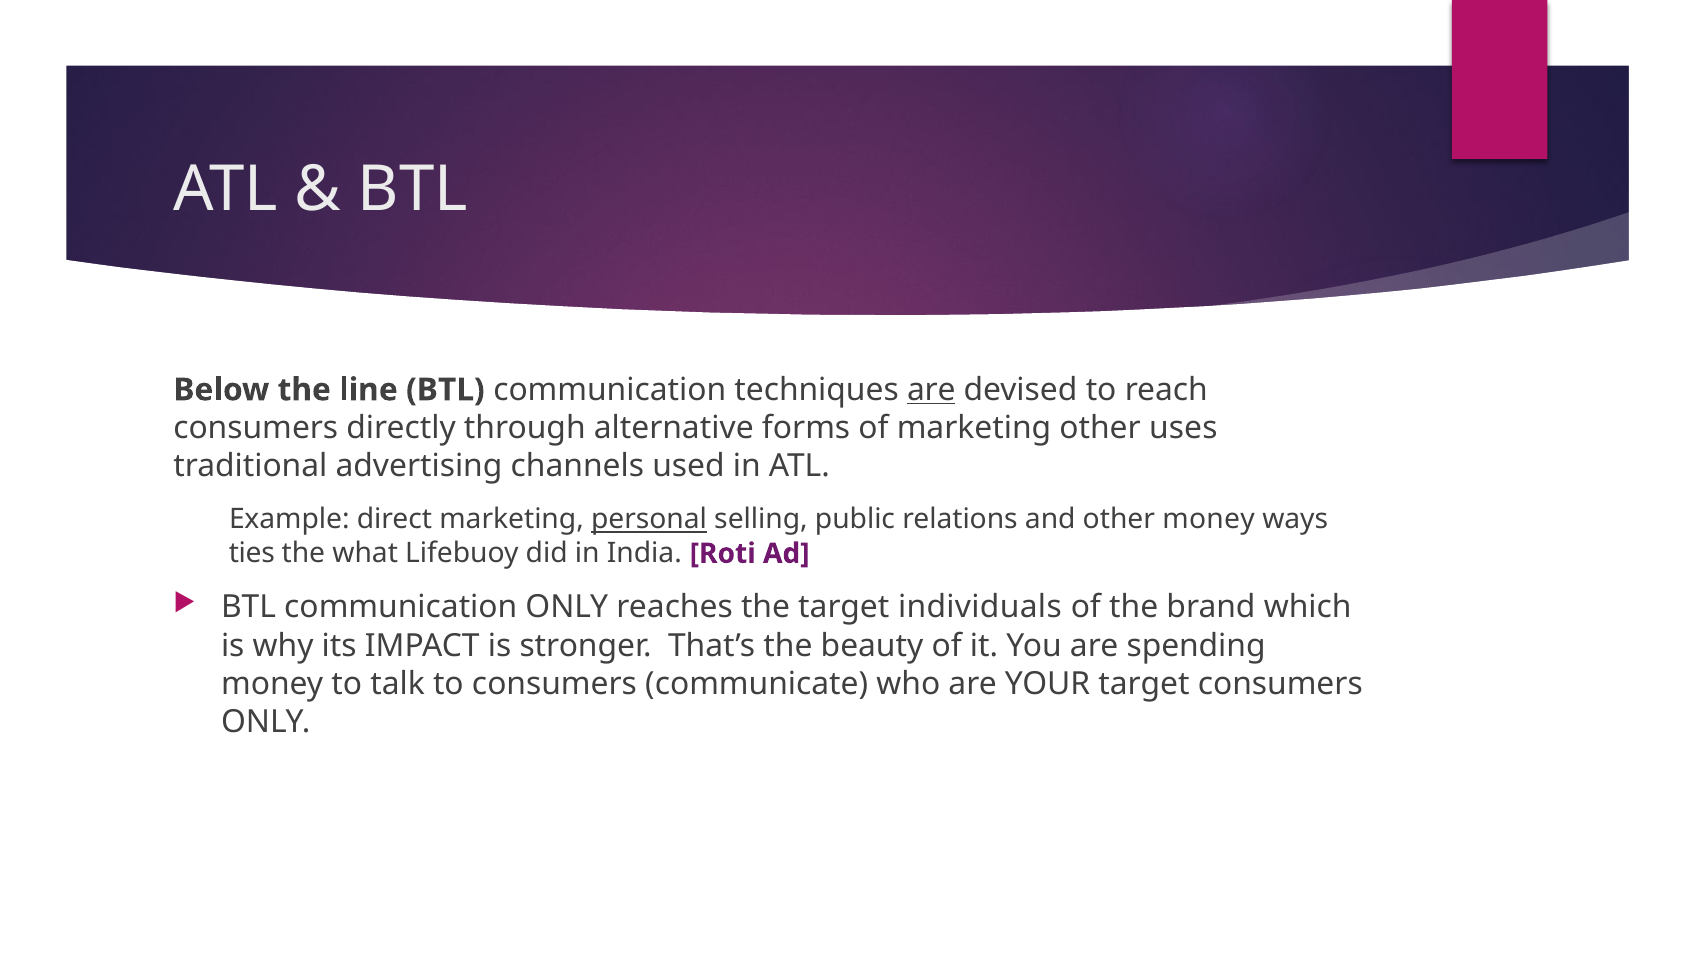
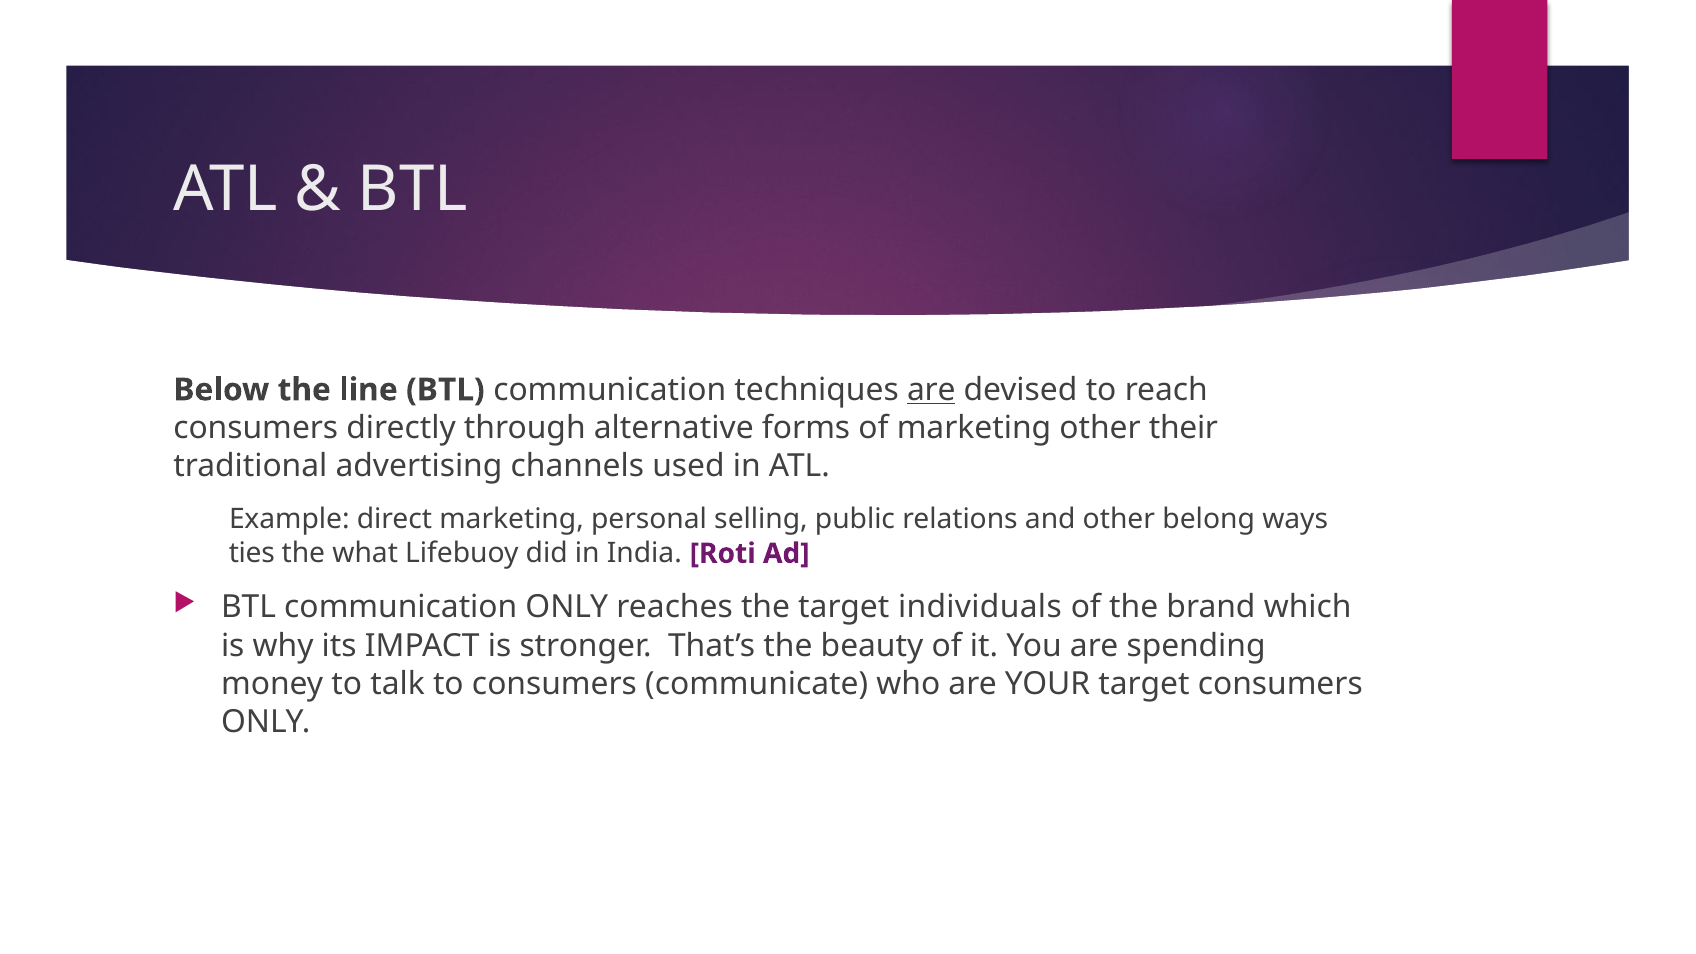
uses: uses -> their (1184, 428)
personal underline: present -> none (649, 520)
other money: money -> belong (1209, 520)
